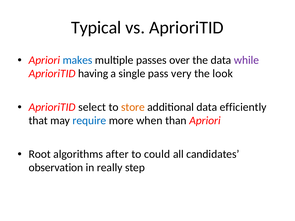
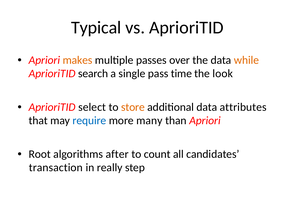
makes colour: blue -> orange (78, 60)
while colour: purple -> orange (246, 60)
having: having -> search (93, 74)
very: very -> time (181, 74)
efficiently: efficiently -> attributes (243, 107)
when: when -> many (149, 121)
could: could -> count (157, 154)
observation: observation -> transaction (56, 168)
